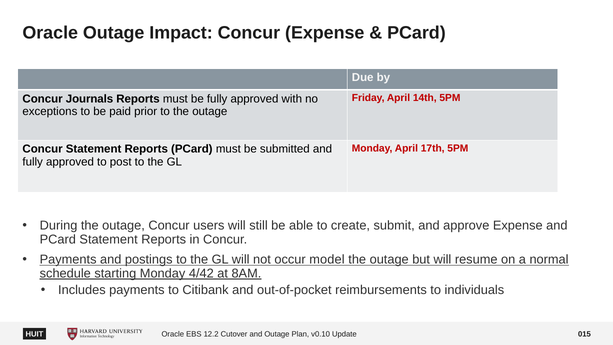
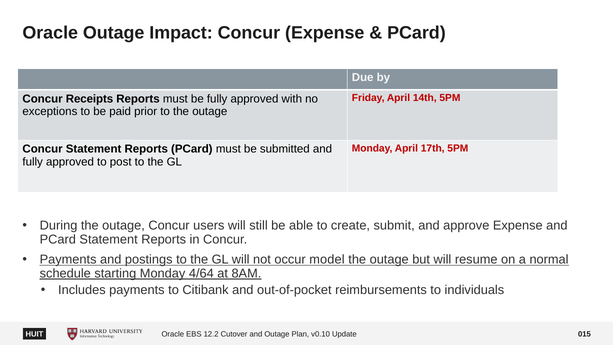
Journals: Journals -> Receipts (89, 99)
4/42: 4/42 -> 4/64 (201, 273)
